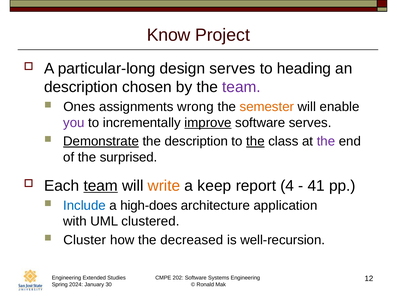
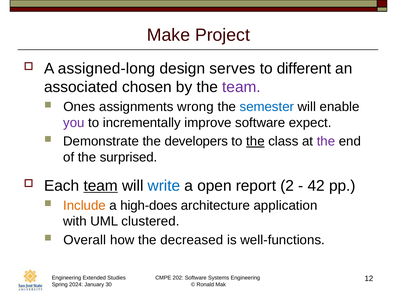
Know: Know -> Make (169, 35)
particular-long: particular-long -> assigned-long (107, 69)
heading: heading -> different (304, 69)
description: description -> associated (81, 87)
semester colour: orange -> blue (267, 107)
improve underline: present -> none (208, 123)
software serves: serves -> expect (310, 123)
Demonstrate underline: present -> none (101, 141)
the description: description -> developers (196, 141)
write colour: orange -> blue (164, 186)
keep: keep -> open (214, 186)
4: 4 -> 2 (287, 186)
41: 41 -> 42 (316, 186)
Include colour: blue -> orange (84, 205)
Cluster: Cluster -> Overall (85, 240)
well-recursion: well-recursion -> well-functions (283, 240)
